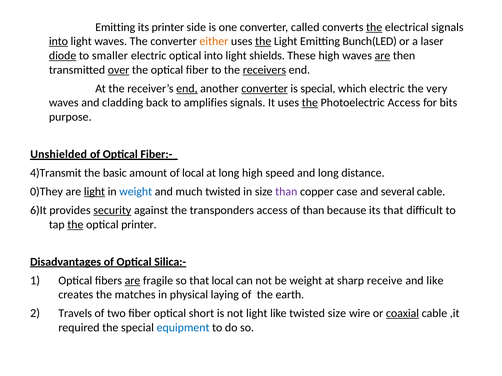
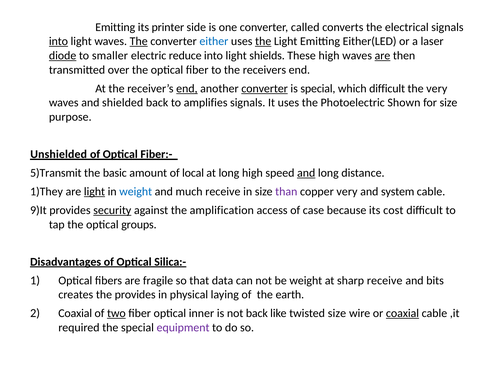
the underline: present -> none (374, 27)
The underline: none -> present (139, 41)
either colour: orange -> blue (214, 41)
Bunch(LED: Bunch(LED -> Either(LED (370, 41)
electric optical: optical -> reduce (185, 56)
over underline: present -> none (119, 70)
receivers underline: present -> none (264, 70)
which electric: electric -> difficult (387, 89)
cladding: cladding -> shielded (123, 103)
the underline: present -> none (310, 103)
Photoelectric Access: Access -> Shown (404, 103)
for bits: bits -> size (448, 103)
4)Transmit: 4)Transmit -> 5)Transmit (56, 173)
and underline: none -> present (306, 173)
0)They: 0)They -> 1)They (47, 192)
much twisted: twisted -> receive (223, 192)
copper case: case -> very (347, 192)
several: several -> system (398, 192)
6)It: 6)It -> 9)It (38, 211)
transponders: transponders -> amplification (222, 211)
of than: than -> case (313, 211)
its that: that -> cost (393, 211)
the underline: present -> none (75, 225)
optical printer: printer -> groups (139, 225)
are underline: present -> none (132, 281)
that local: local -> data (223, 281)
and like: like -> bits (435, 281)
the matches: matches -> provides (135, 295)
Travels: Travels -> Coaxial (75, 314)
two underline: none -> present (116, 314)
short: short -> inner (201, 314)
not light: light -> back (257, 314)
equipment colour: blue -> purple (183, 328)
